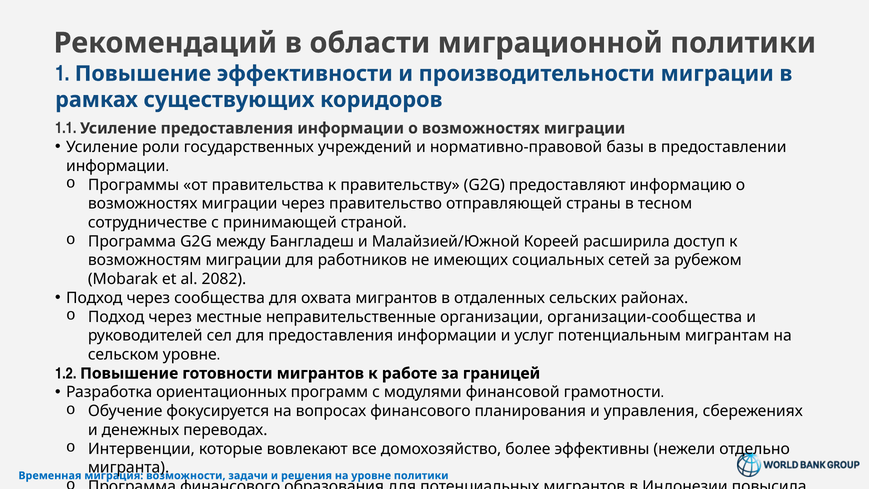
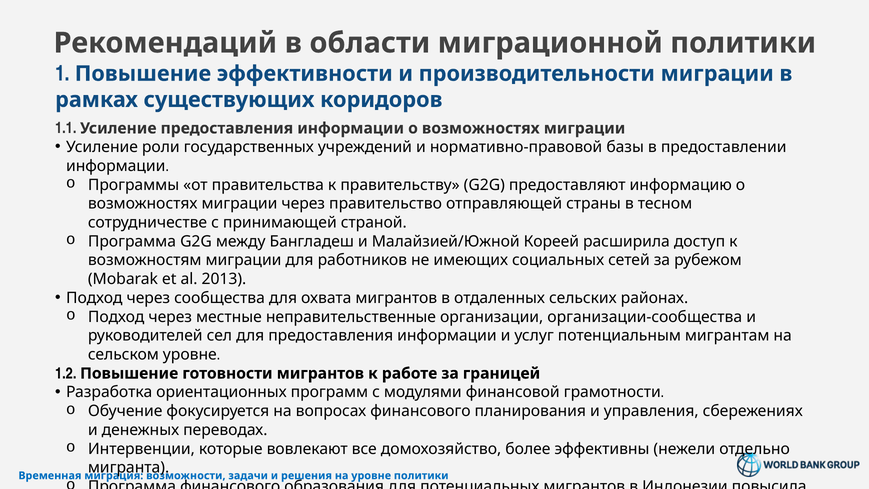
2082: 2082 -> 2013 (224, 279)
